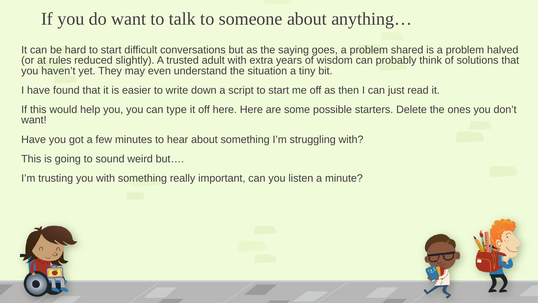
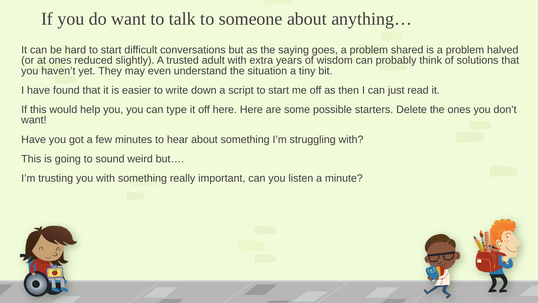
at rules: rules -> ones (60, 60)
